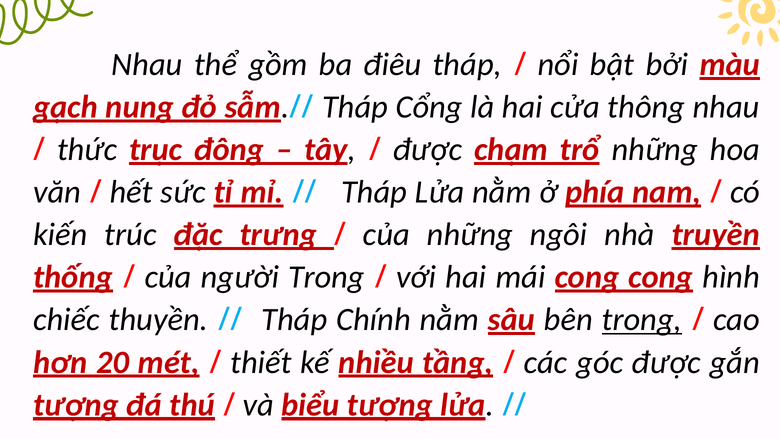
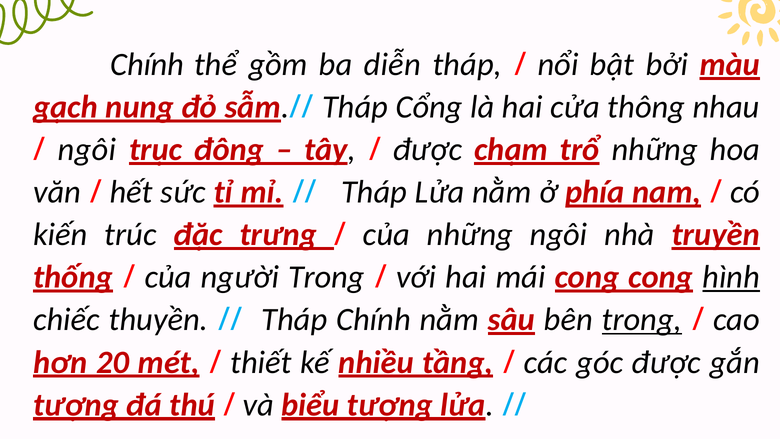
Nhau: Nhau -> Chính (147, 65)
điêu: điêu -> diễn (392, 65)
thức: thức -> ngôi (87, 150)
hình underline: none -> present (731, 277)
